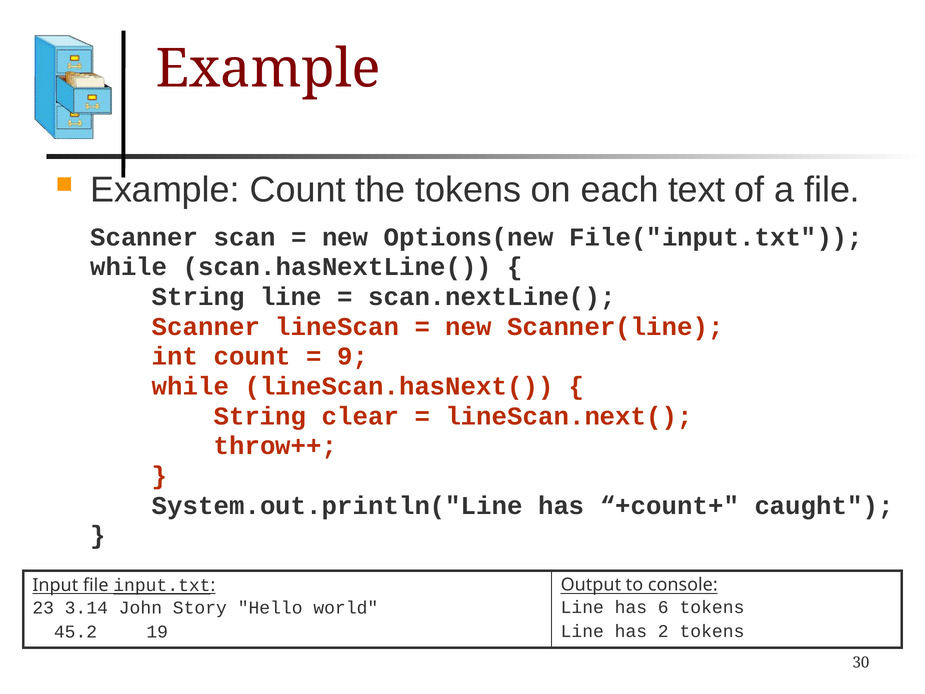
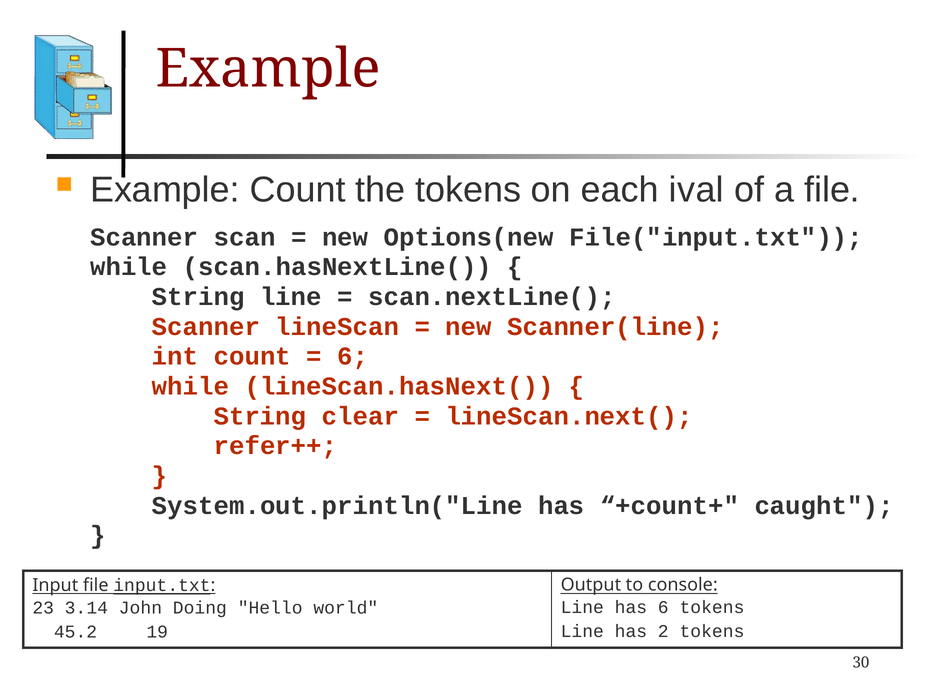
text: text -> ival (696, 190)
9: 9 -> 6 (353, 356)
throw++: throw++ -> refer++ (275, 446)
Story: Story -> Doing (200, 607)
